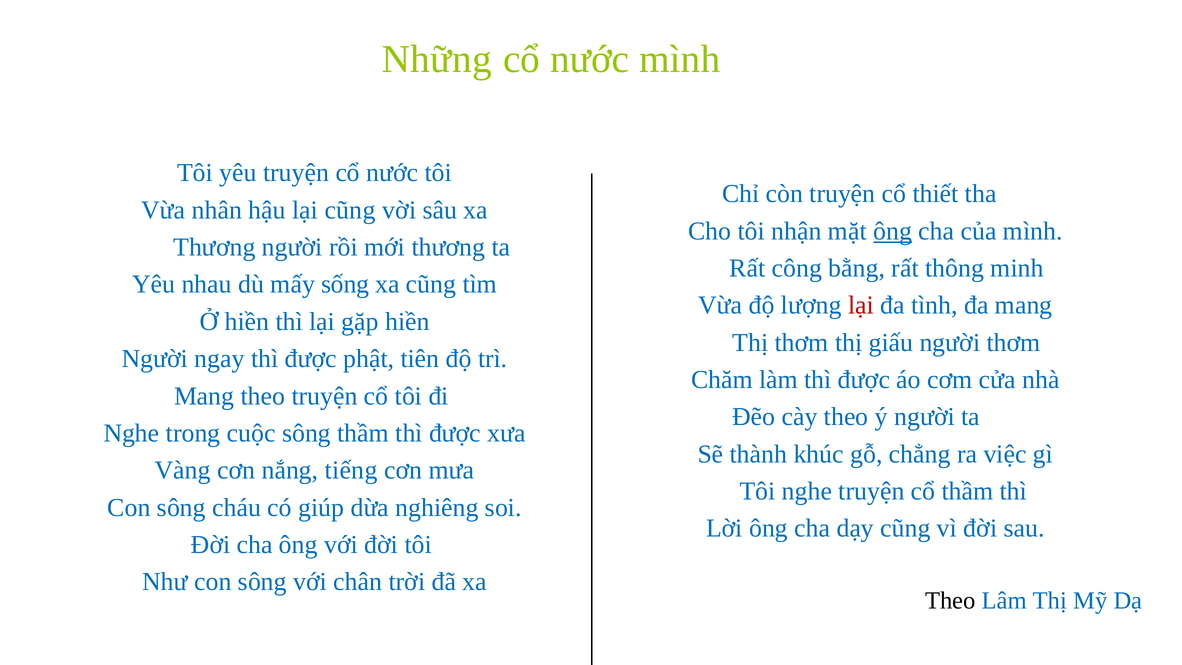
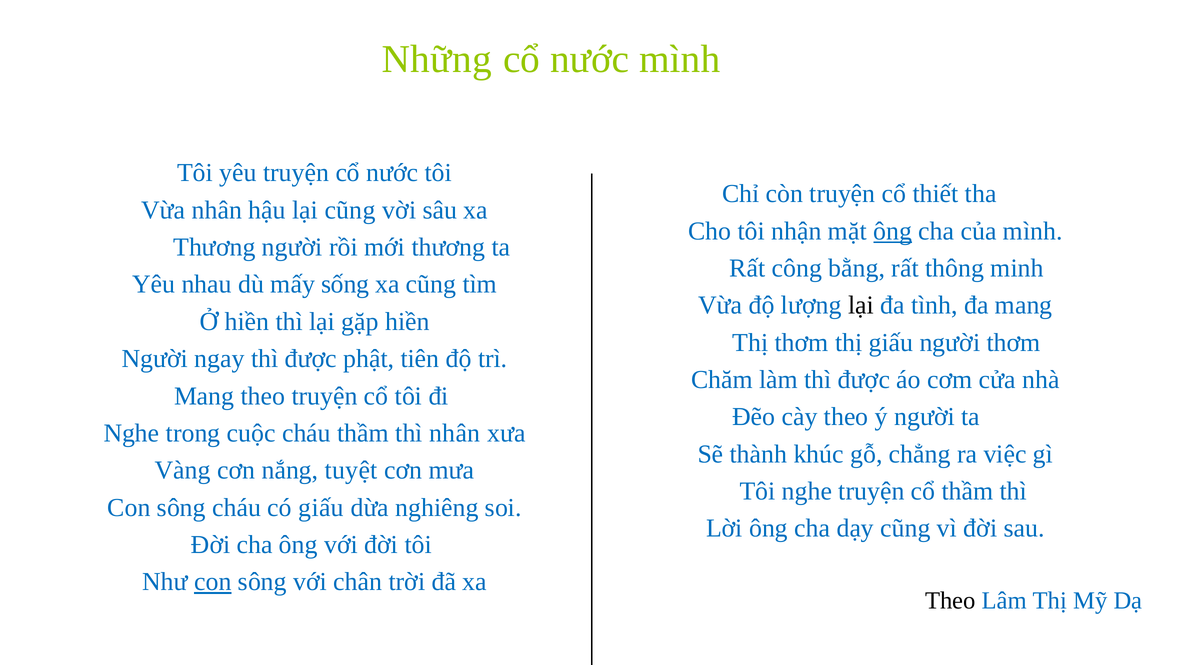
lại colour: red -> black (861, 305)
cuộc sông: sông -> cháu (306, 433)
thầm thì được: được -> nhân (455, 433)
tiếng: tiếng -> tuyệt (351, 470)
có giúp: giúp -> giấu (321, 507)
con underline: none -> present (213, 582)
